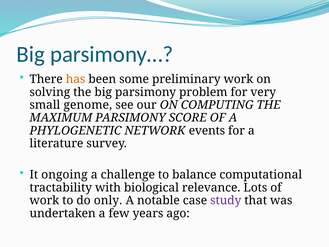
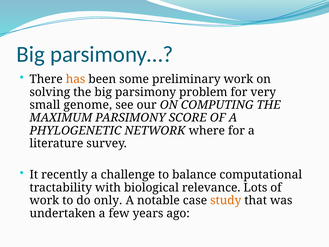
events: events -> where (207, 131)
ongoing: ongoing -> recently (64, 175)
study colour: purple -> orange (226, 200)
